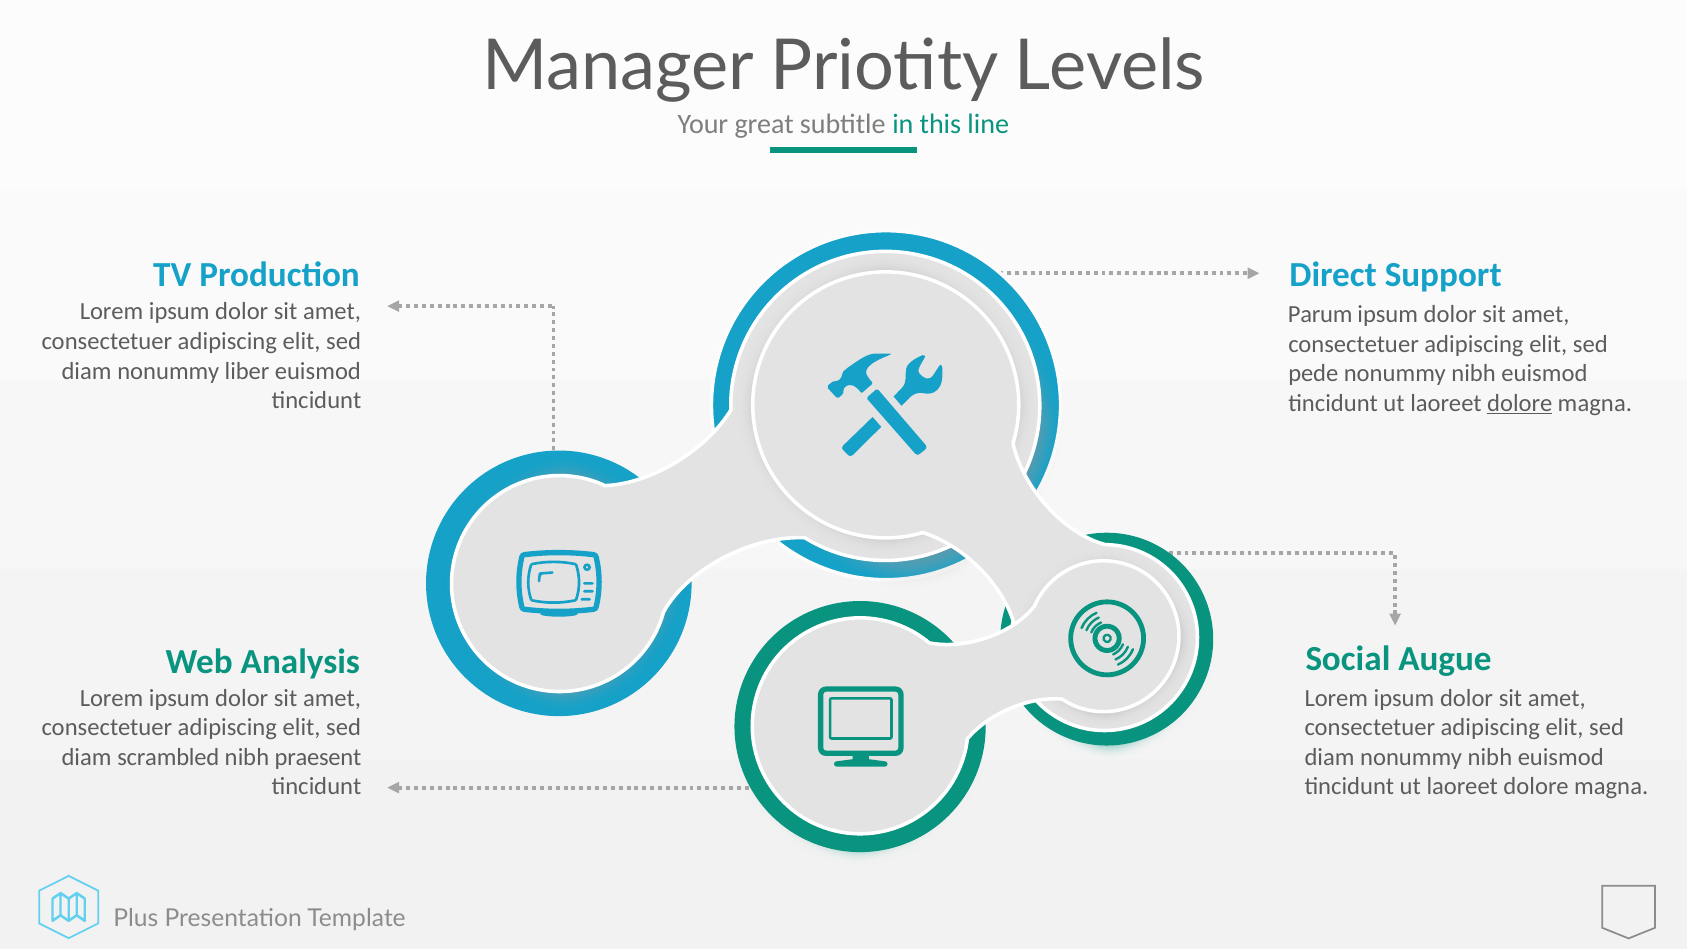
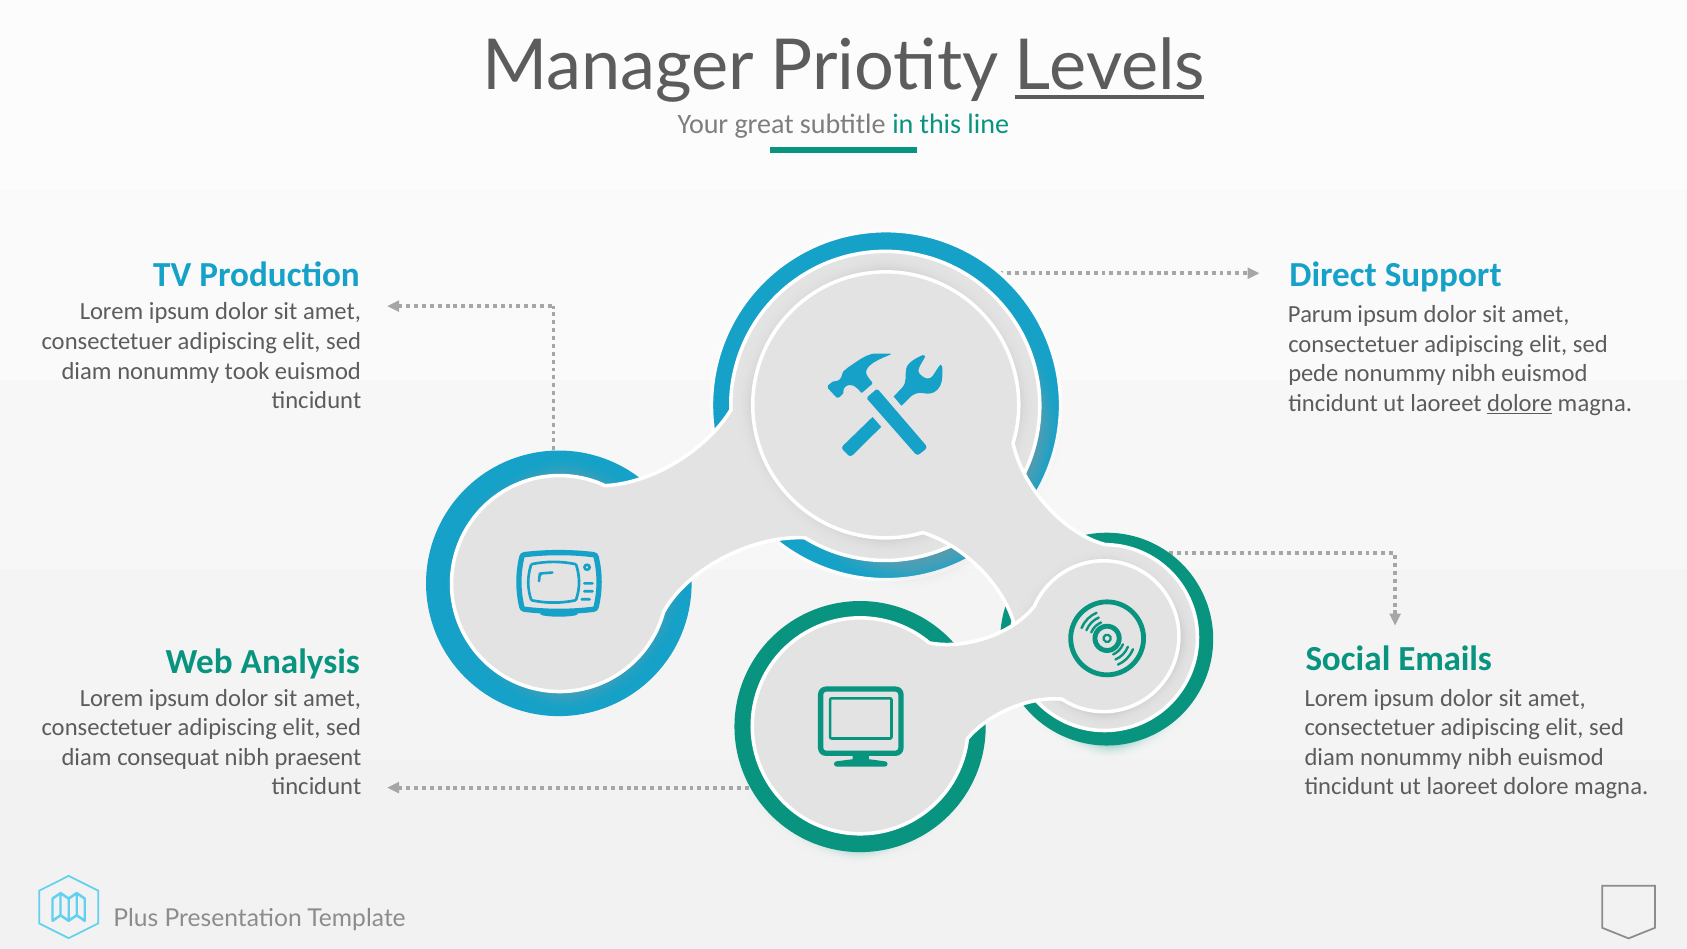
Levels underline: none -> present (1110, 67)
liber: liber -> took (247, 371)
Augue: Augue -> Emails (1445, 659)
scrambled: scrambled -> consequat (168, 757)
